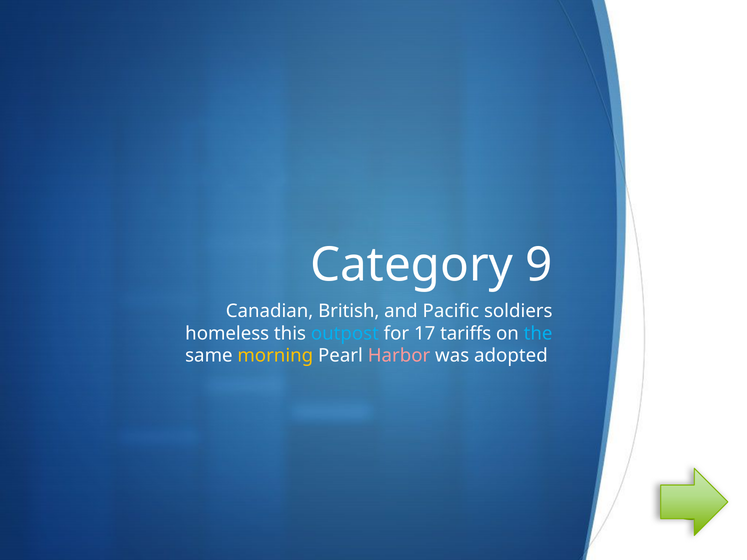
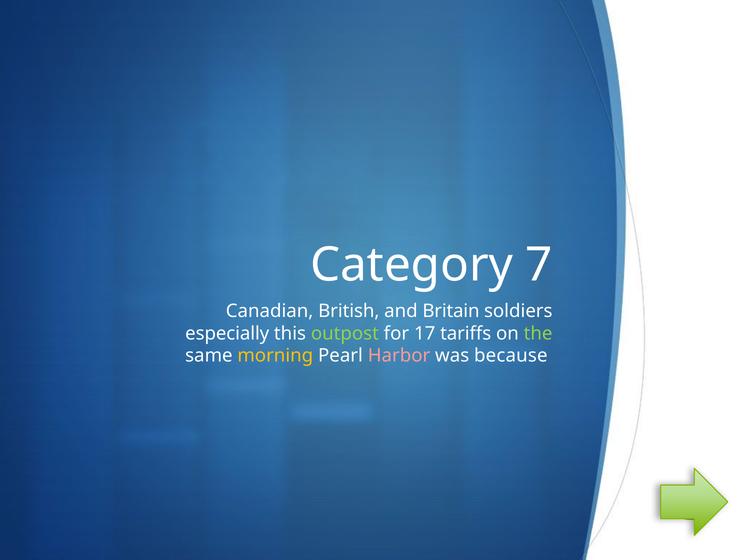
9: 9 -> 7 (539, 265)
Pacific: Pacific -> Britain (451, 311)
homeless: homeless -> especially (227, 334)
outpost colour: light blue -> light green (345, 334)
the colour: light blue -> light green (538, 334)
adopted: adopted -> because (511, 356)
